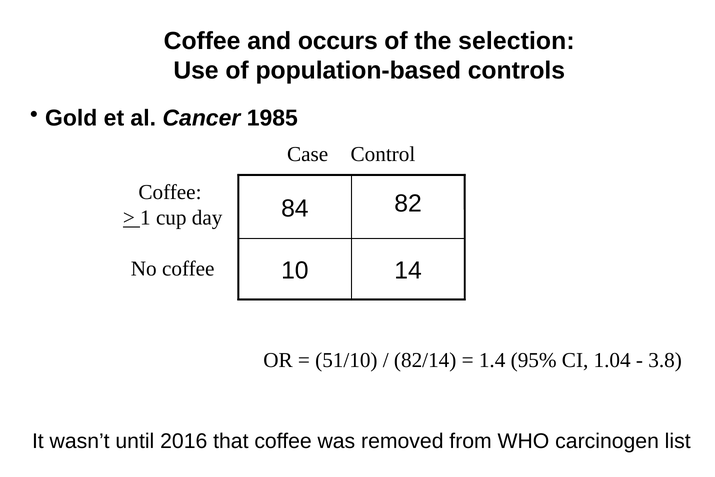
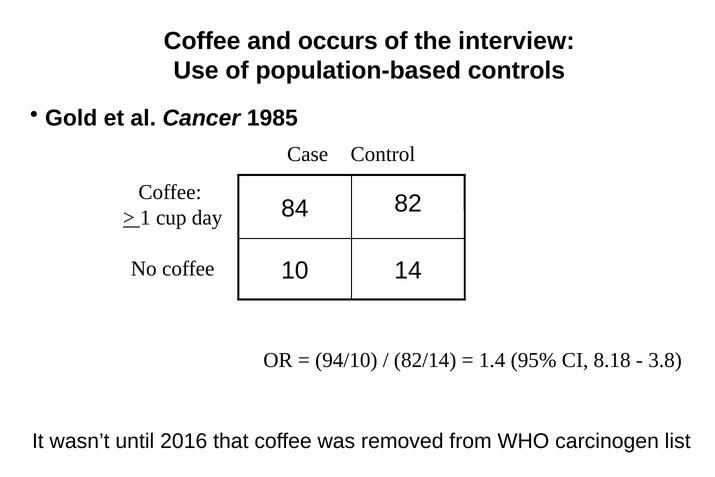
selection: selection -> interview (516, 41)
51/10: 51/10 -> 94/10 (346, 360)
1.04: 1.04 -> 8.18 (612, 360)
